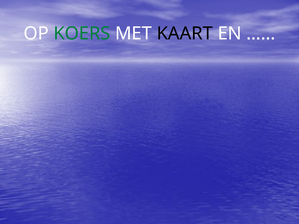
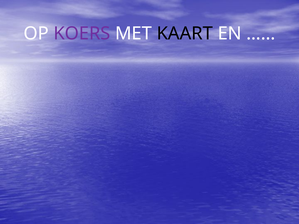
KOERS colour: green -> purple (82, 33)
